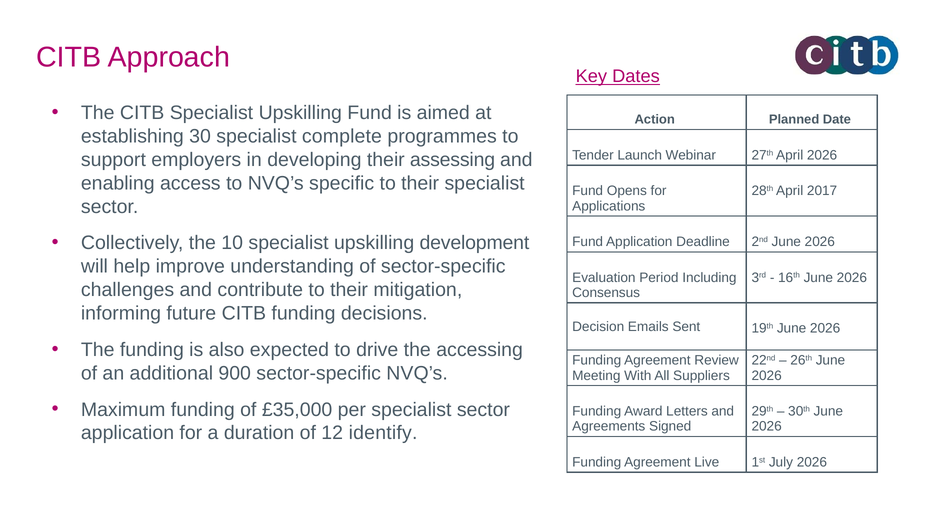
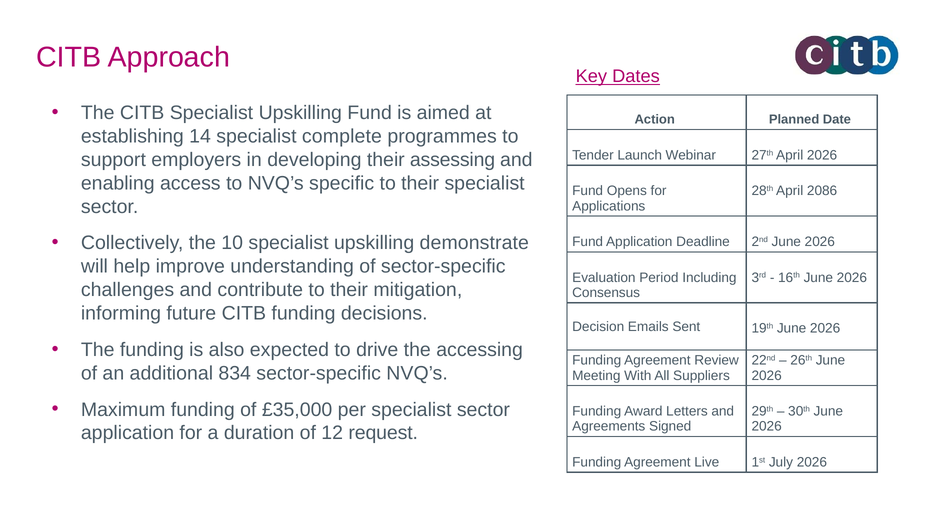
30: 30 -> 14 (200, 136)
2017: 2017 -> 2086 (822, 191)
development: development -> demonstrate (474, 243)
900: 900 -> 834 (235, 373)
identify: identify -> request (383, 433)
